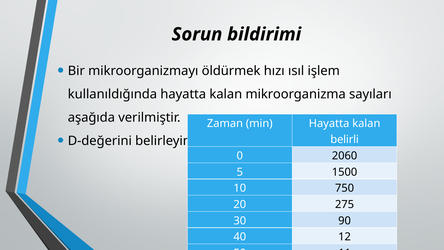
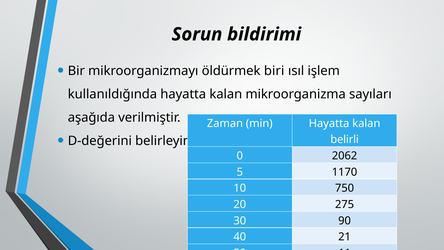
hızı: hızı -> biri (274, 71)
2060: 2060 -> 2062 (345, 156)
1500: 1500 -> 1170 (345, 172)
12: 12 -> 21 (345, 237)
